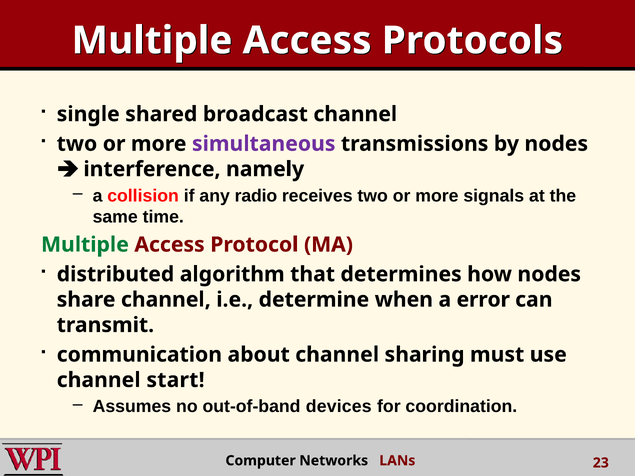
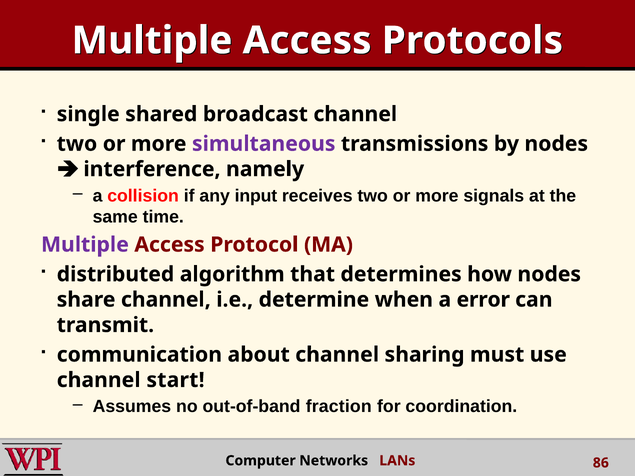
radio: radio -> input (256, 196)
Multiple colour: green -> purple (85, 245)
devices: devices -> fraction (339, 407)
23: 23 -> 86 (601, 463)
